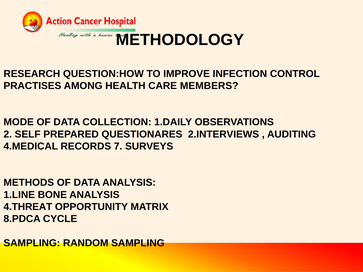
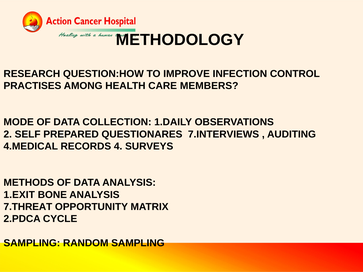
2.INTERVIEWS: 2.INTERVIEWS -> 7.INTERVIEWS (224, 134)
7: 7 -> 4 (118, 146)
1.LINE: 1.LINE -> 1.EXIT (19, 195)
4.THREAT: 4.THREAT -> 7.THREAT (28, 207)
8.PDCA: 8.PDCA -> 2.PDCA (22, 219)
